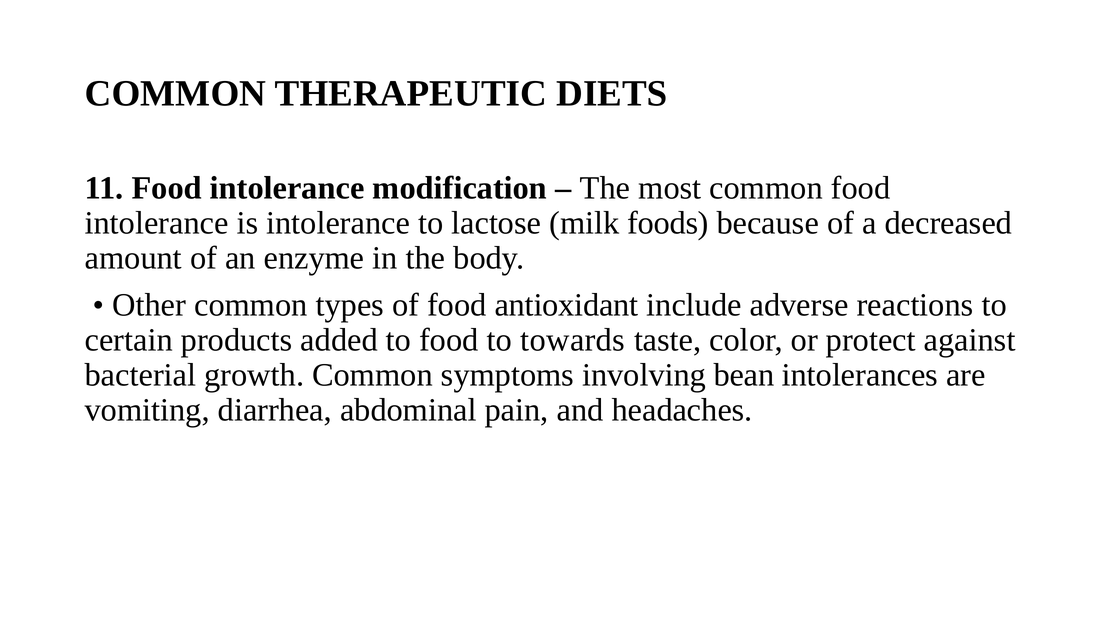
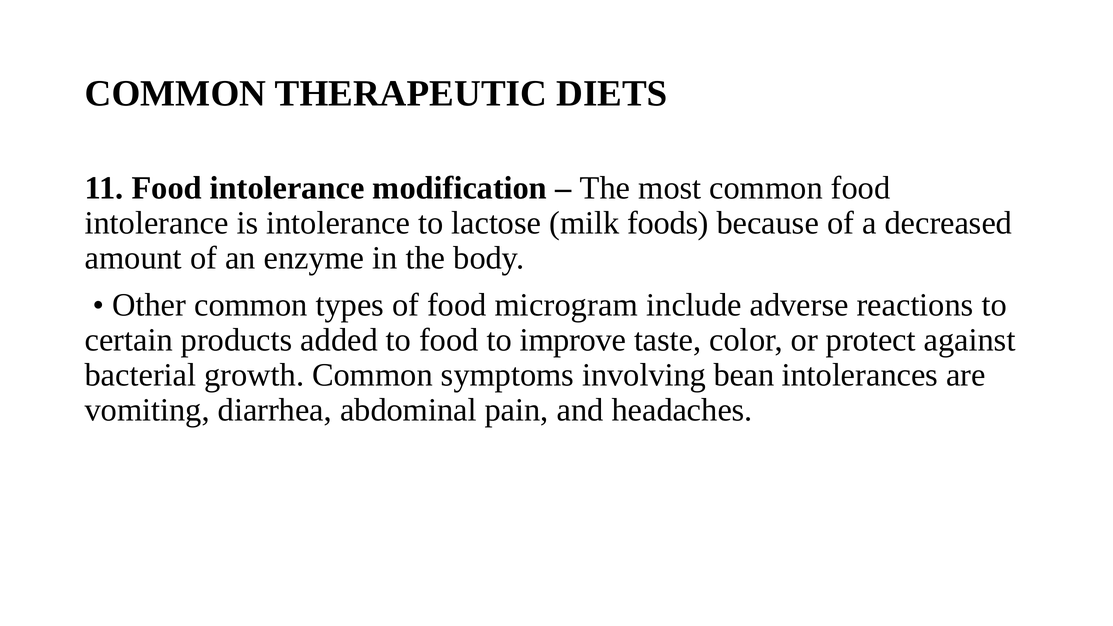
antioxidant: antioxidant -> microgram (566, 305)
towards: towards -> improve (573, 340)
